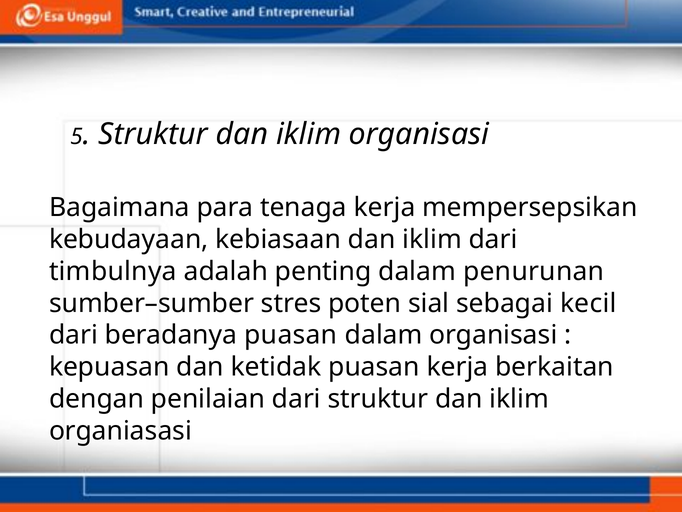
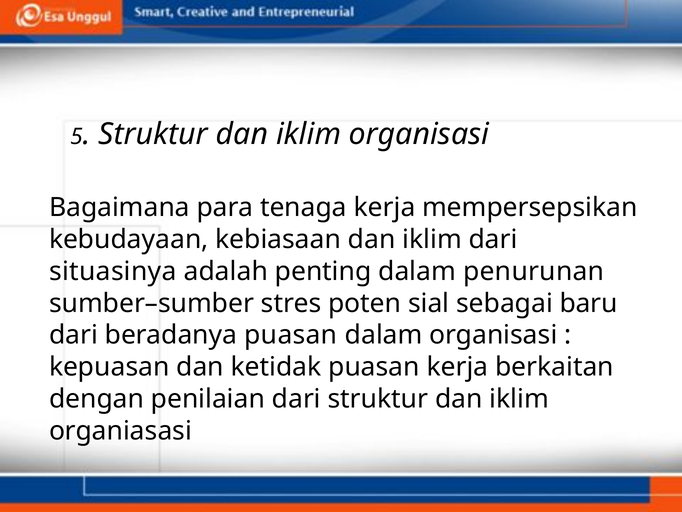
timbulnya: timbulnya -> situasinya (113, 271)
kecil: kecil -> baru (589, 303)
